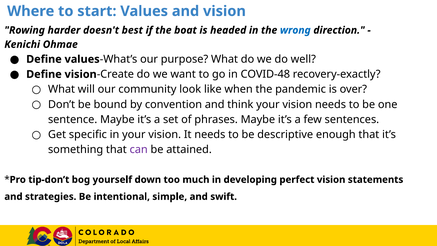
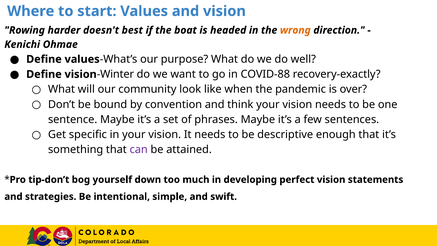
wrong colour: blue -> orange (295, 30)
Create: Create -> Winter (115, 74)
COVID-48: COVID-48 -> COVID-88 (265, 74)
